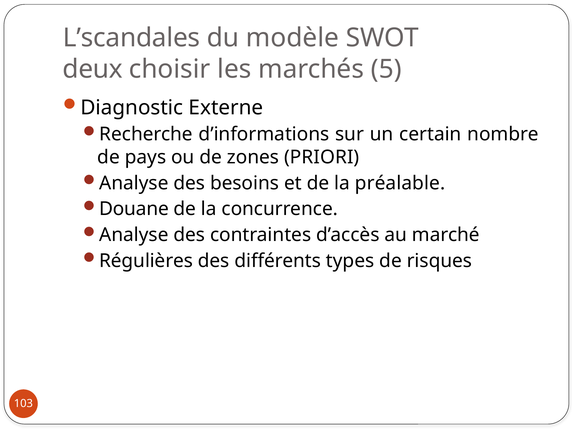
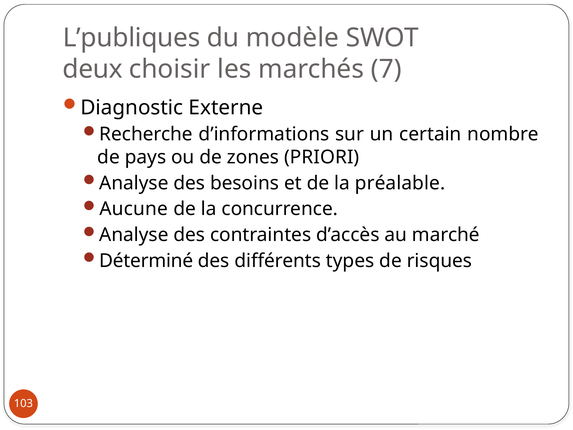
L’scandales: L’scandales -> L’publiques (132, 38)
5: 5 -> 7 (386, 69)
Douane: Douane -> Aucune (134, 209)
Régulières: Régulières -> Déterminé (146, 261)
